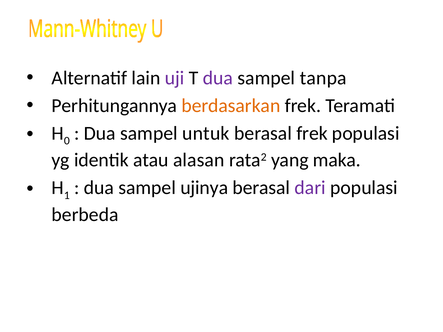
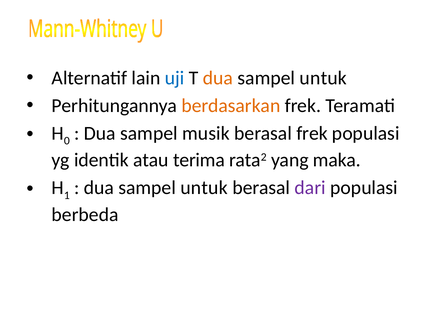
uji colour: purple -> blue (175, 78)
dua colour: purple -> orange (218, 78)
tanpa: tanpa -> untuk (323, 78)
untuk: untuk -> musik (206, 133)
alasan: alasan -> terima (199, 160)
ujinya: ujinya -> untuk (204, 188)
